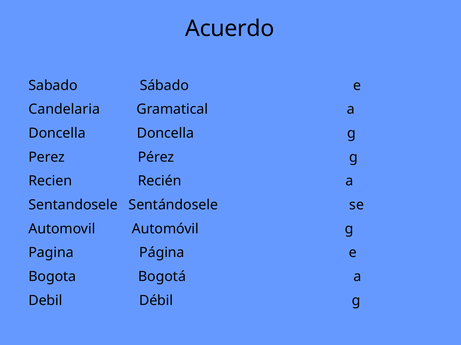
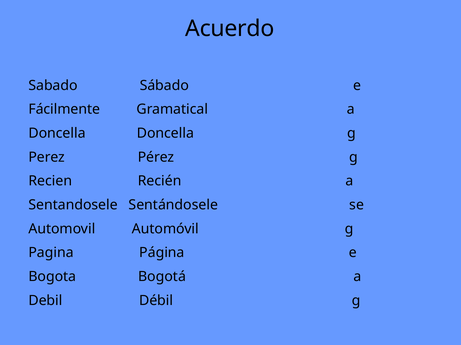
Candelaria: Candelaria -> Fácilmente (64, 110)
